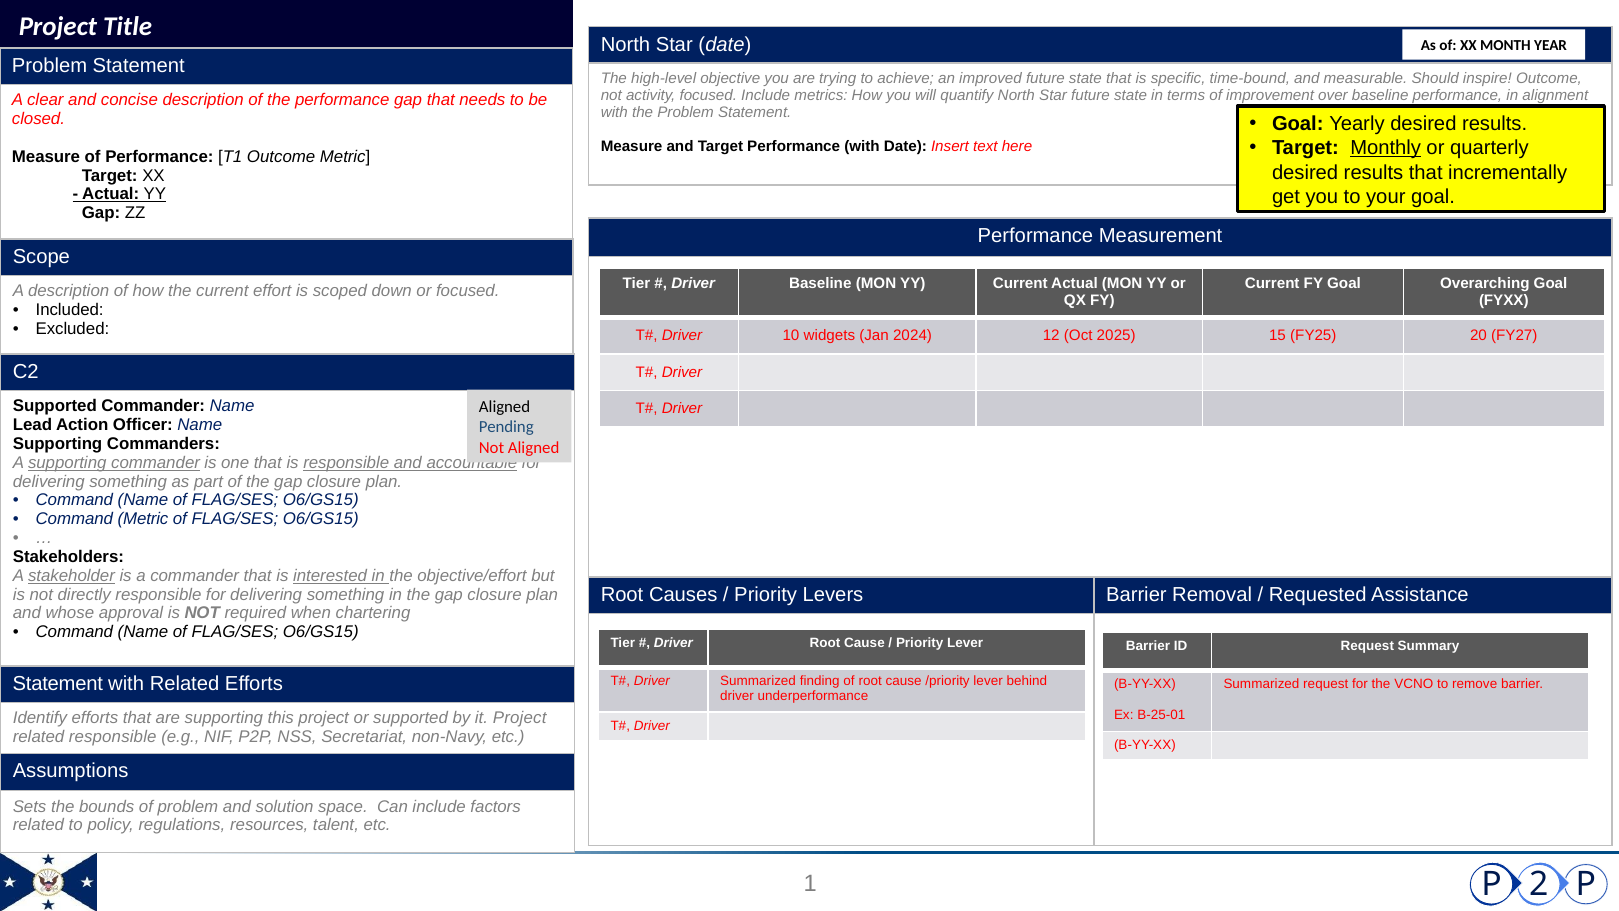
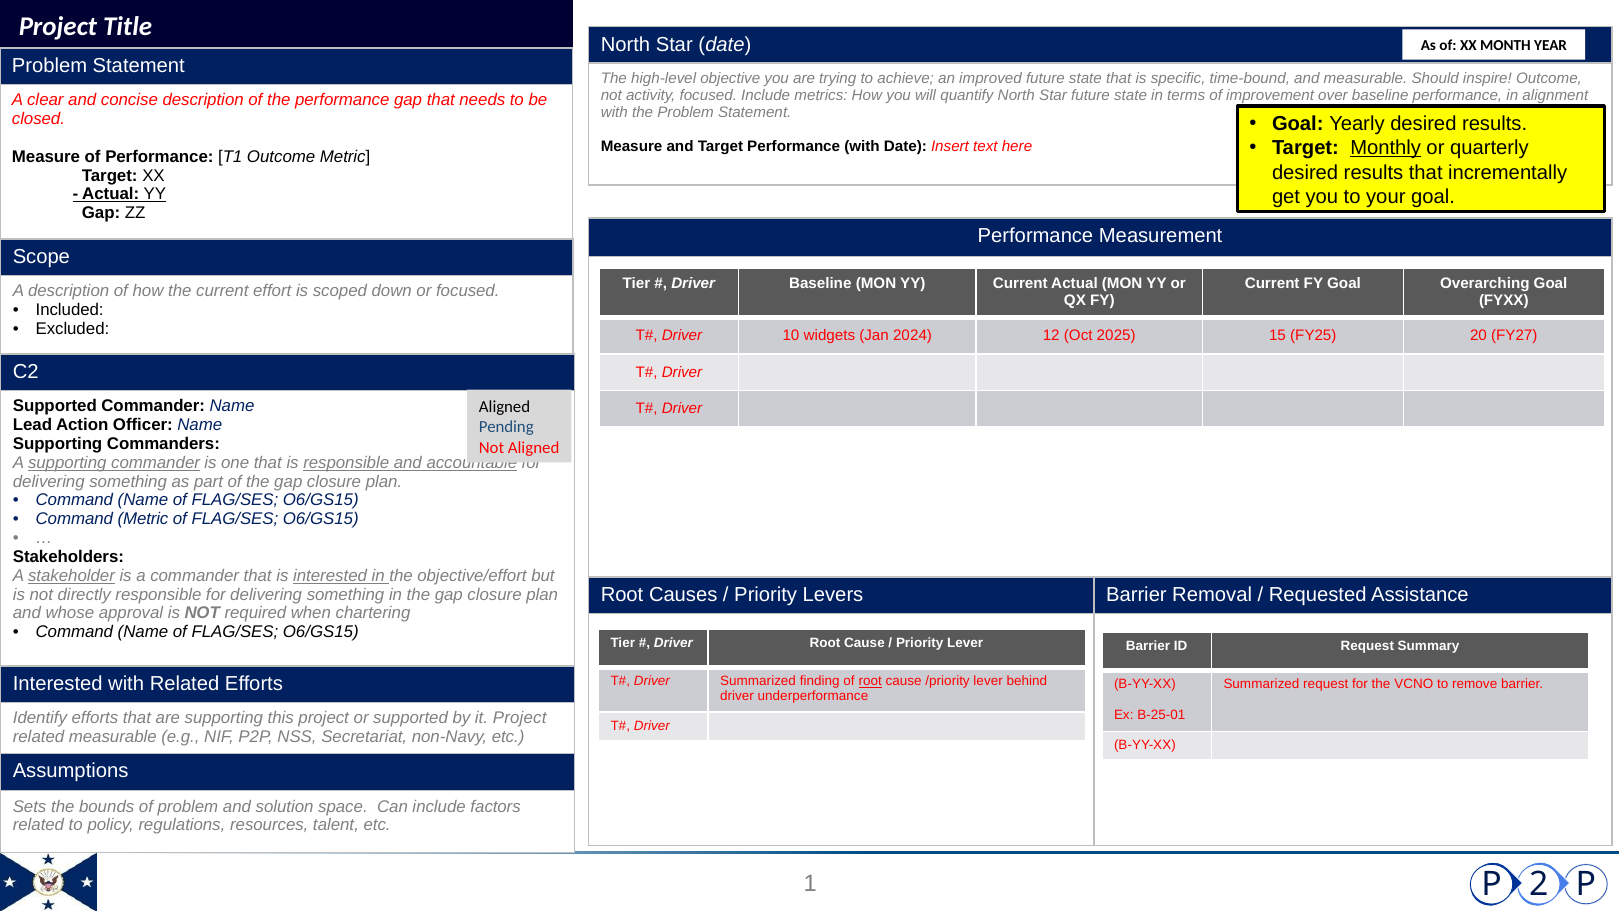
Statement: Statement -> Interested (58, 684)
root underline: none -> present (870, 681)
related responsible: responsible -> measurable (113, 737)
